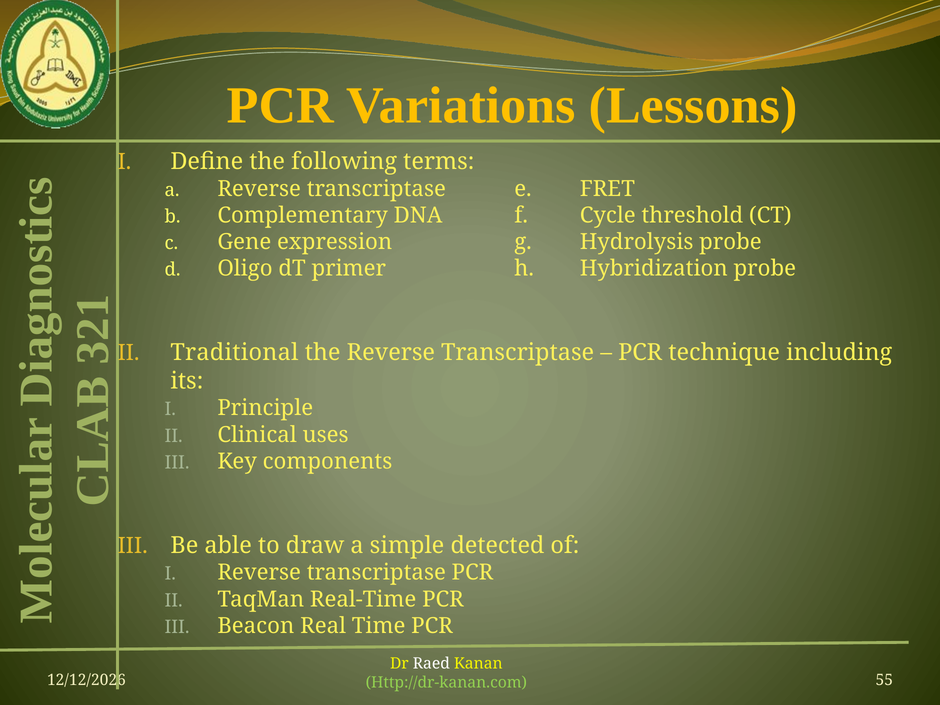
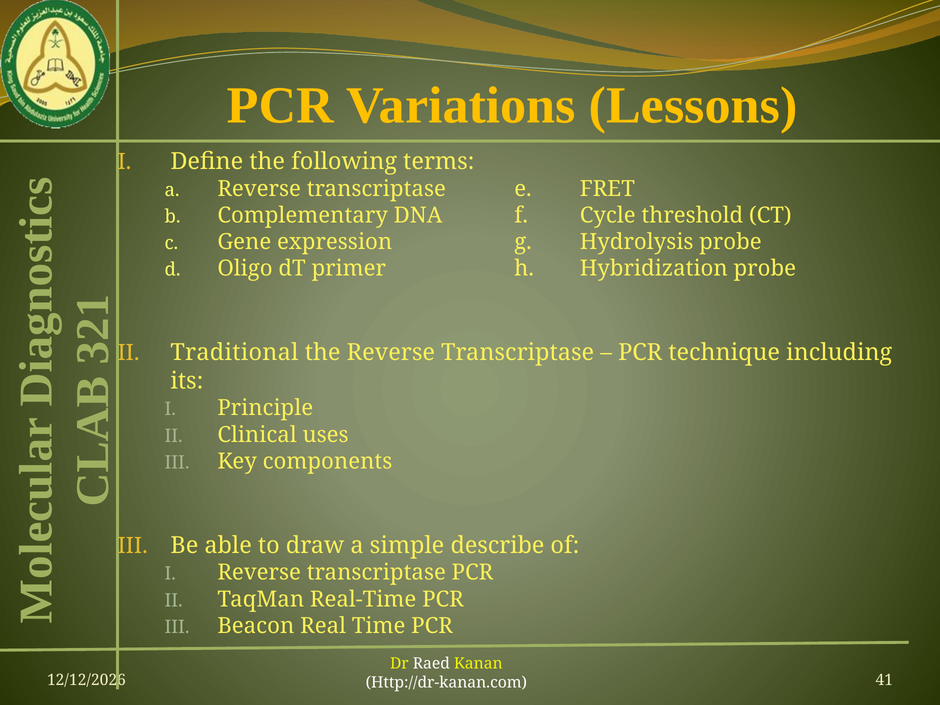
detected: detected -> describe (497, 545)
55: 55 -> 41 (884, 680)
Http://dr-kanan.com colour: light green -> white (446, 683)
